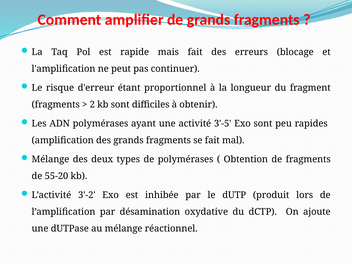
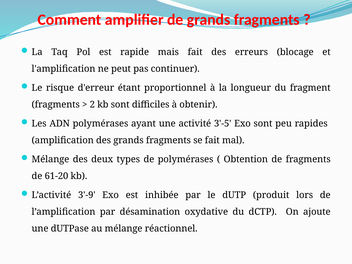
55-20: 55-20 -> 61-20 (56, 176)
3'-2: 3'-2 -> 3'-9 (87, 195)
